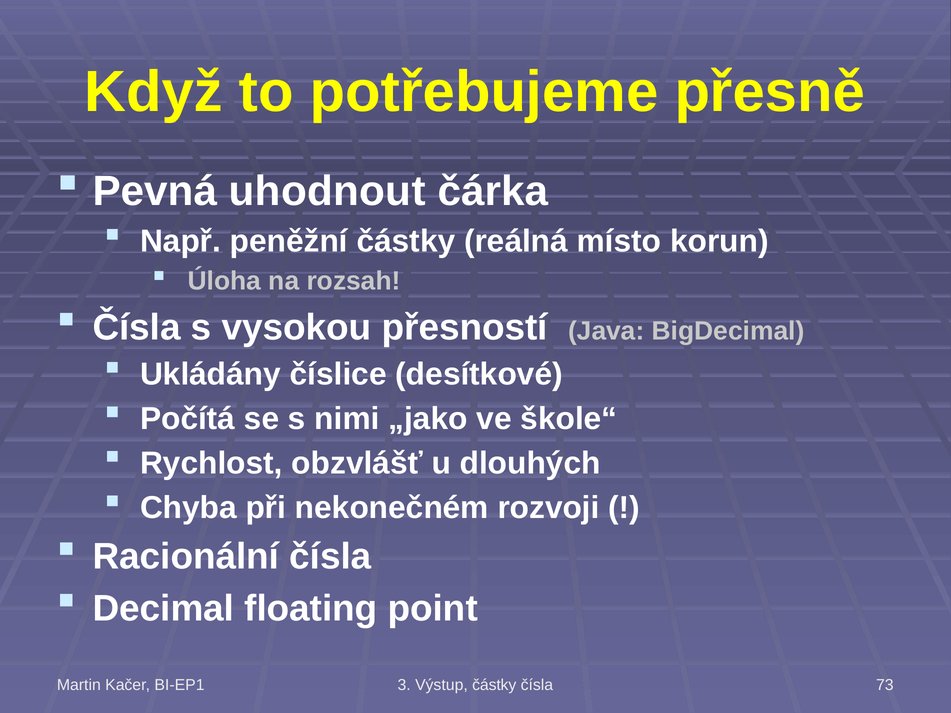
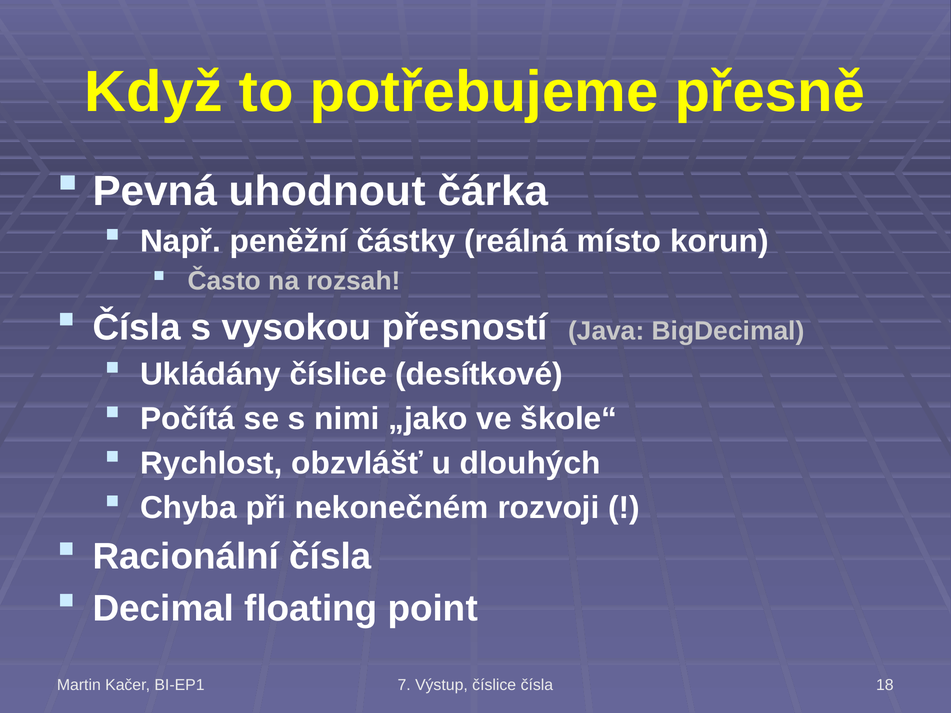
Úloha: Úloha -> Často (224, 281)
3: 3 -> 7 (404, 685)
Výstup částky: částky -> číslice (494, 685)
73: 73 -> 18 (885, 685)
